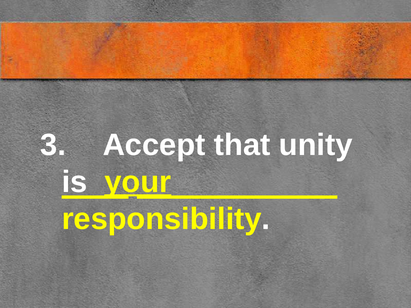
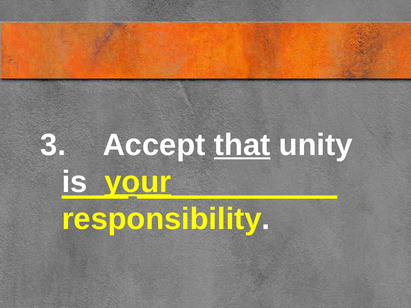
that underline: none -> present (242, 145)
